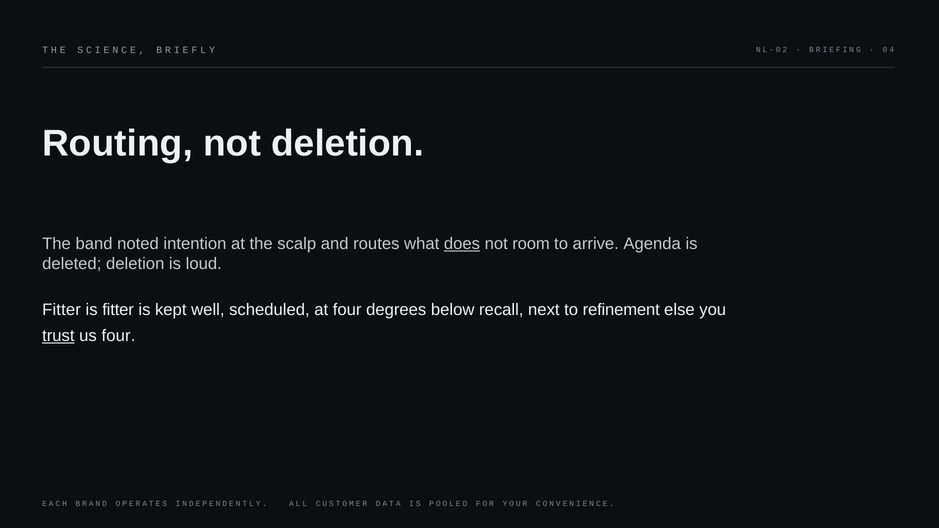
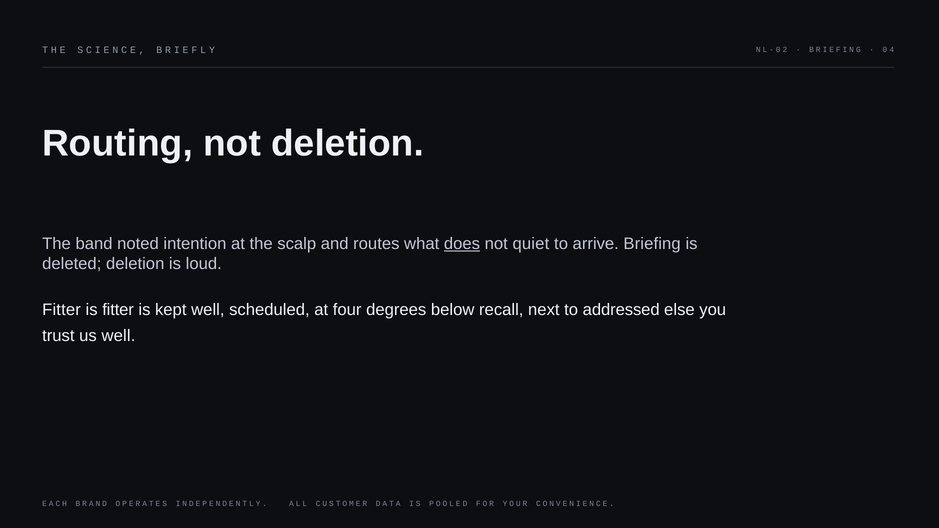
room: room -> quiet (531, 244)
Agenda: Agenda -> Briefing (652, 244)
refinement: refinement -> addressed (621, 310)
trust underline: present -> none (58, 336)
us four: four -> well (118, 336)
